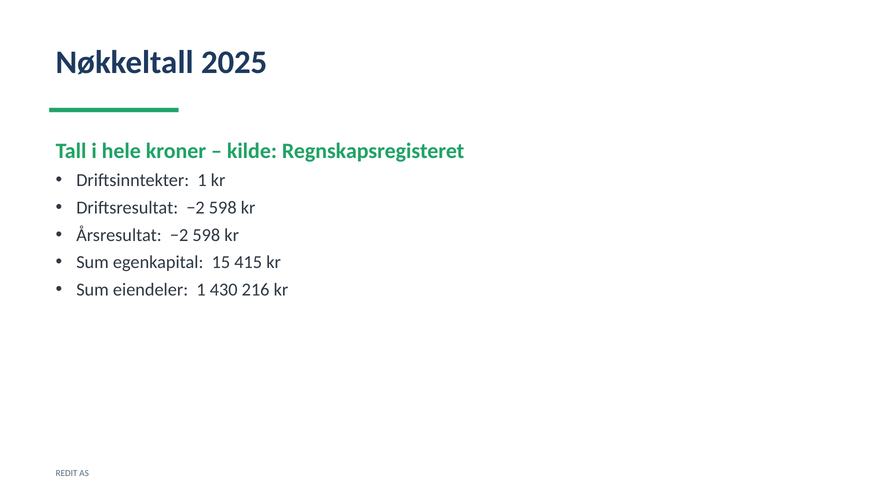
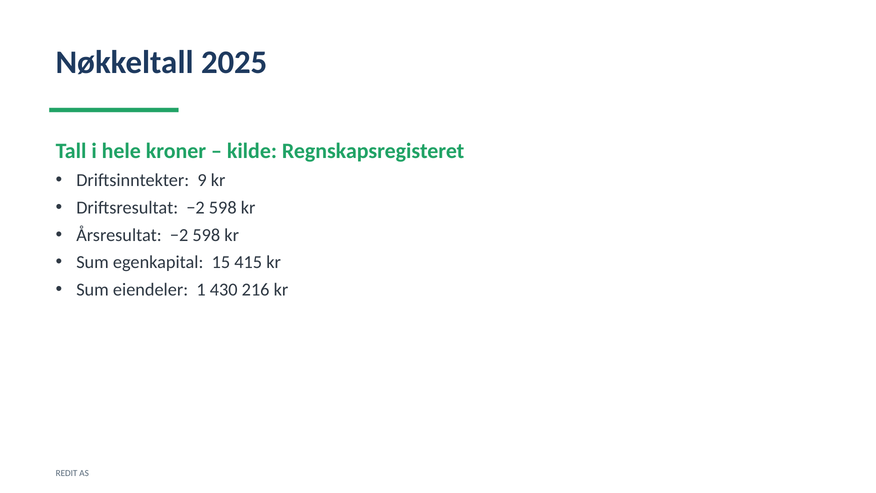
Driftsinntekter 1: 1 -> 9 (202, 180)
